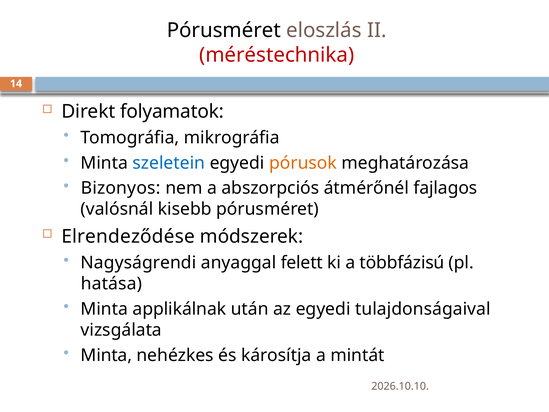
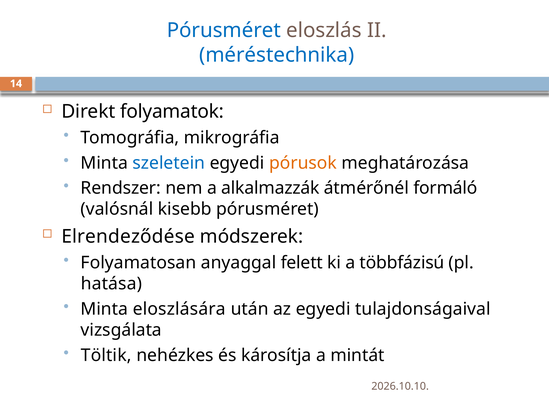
Pórusméret colour: black -> blue (224, 30)
méréstechnika colour: red -> blue (277, 55)
Bizonyos: Bizonyos -> Rendszer (121, 188)
abszorpciós: abszorpciós -> alkalmazzák (270, 188)
fajlagos: fajlagos -> formáló (445, 188)
Nagyságrendi: Nagyságrendi -> Folyamatosan (138, 262)
applikálnak: applikálnak -> eloszlására (179, 309)
Minta: Minta -> Töltik (106, 355)
